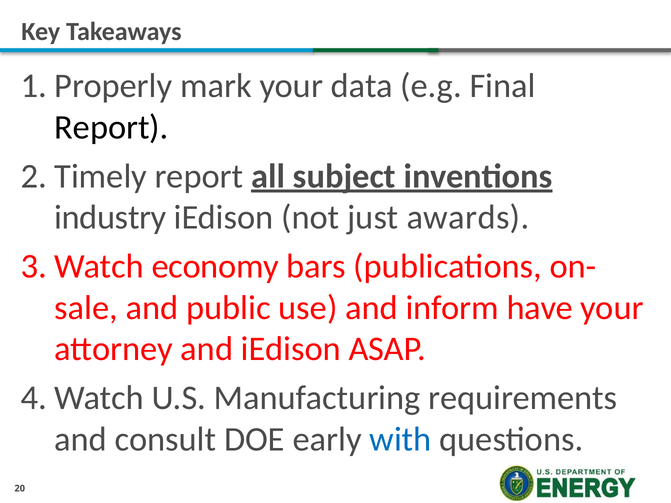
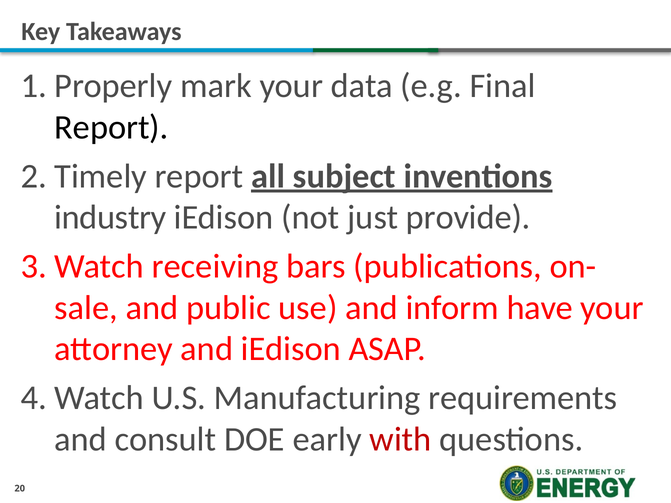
awards: awards -> provide (468, 218)
economy: economy -> receiving (215, 266)
with colour: blue -> red (400, 439)
